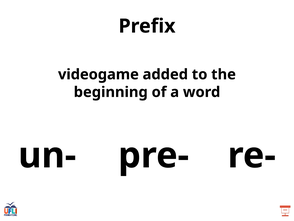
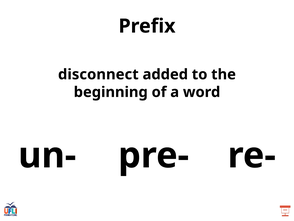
videogame: videogame -> disconnect (98, 74)
